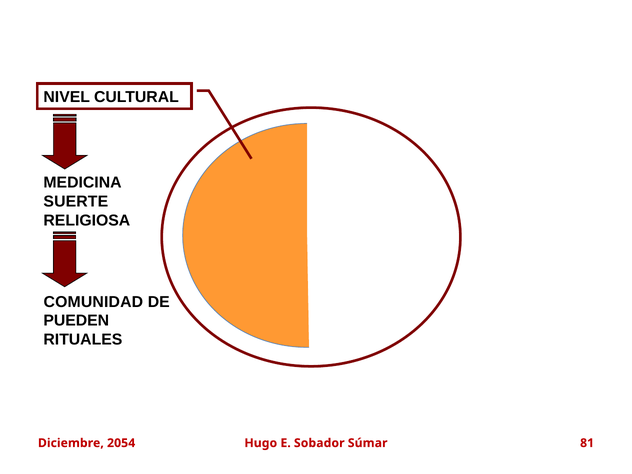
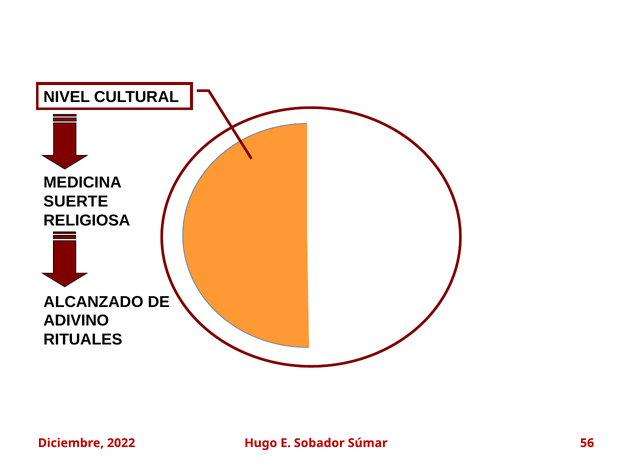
COMUNIDAD: COMUNIDAD -> ALCANZADO (93, 302)
PUEDEN: PUEDEN -> ADIVINO (76, 321)
2054: 2054 -> 2022 (121, 443)
81: 81 -> 56 (587, 443)
